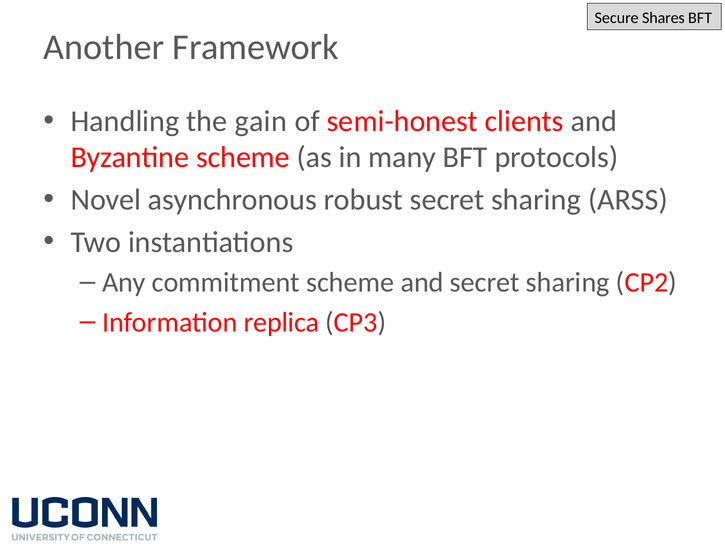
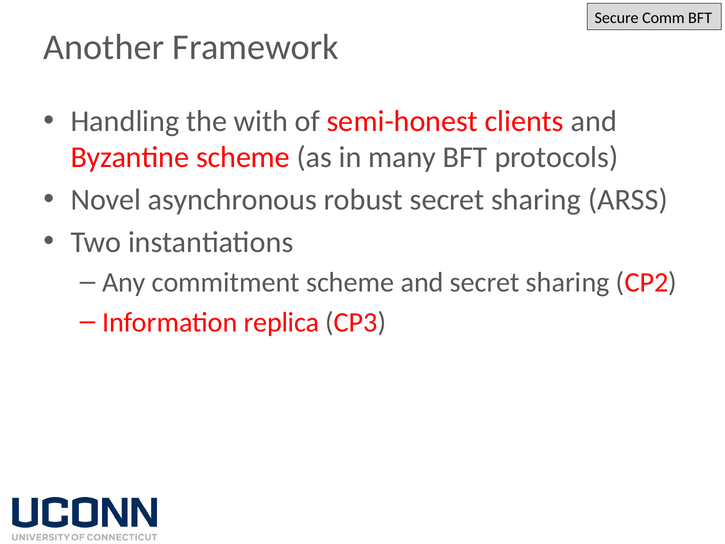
Shares: Shares -> Comm (663, 18)
gain: gain -> with (261, 121)
